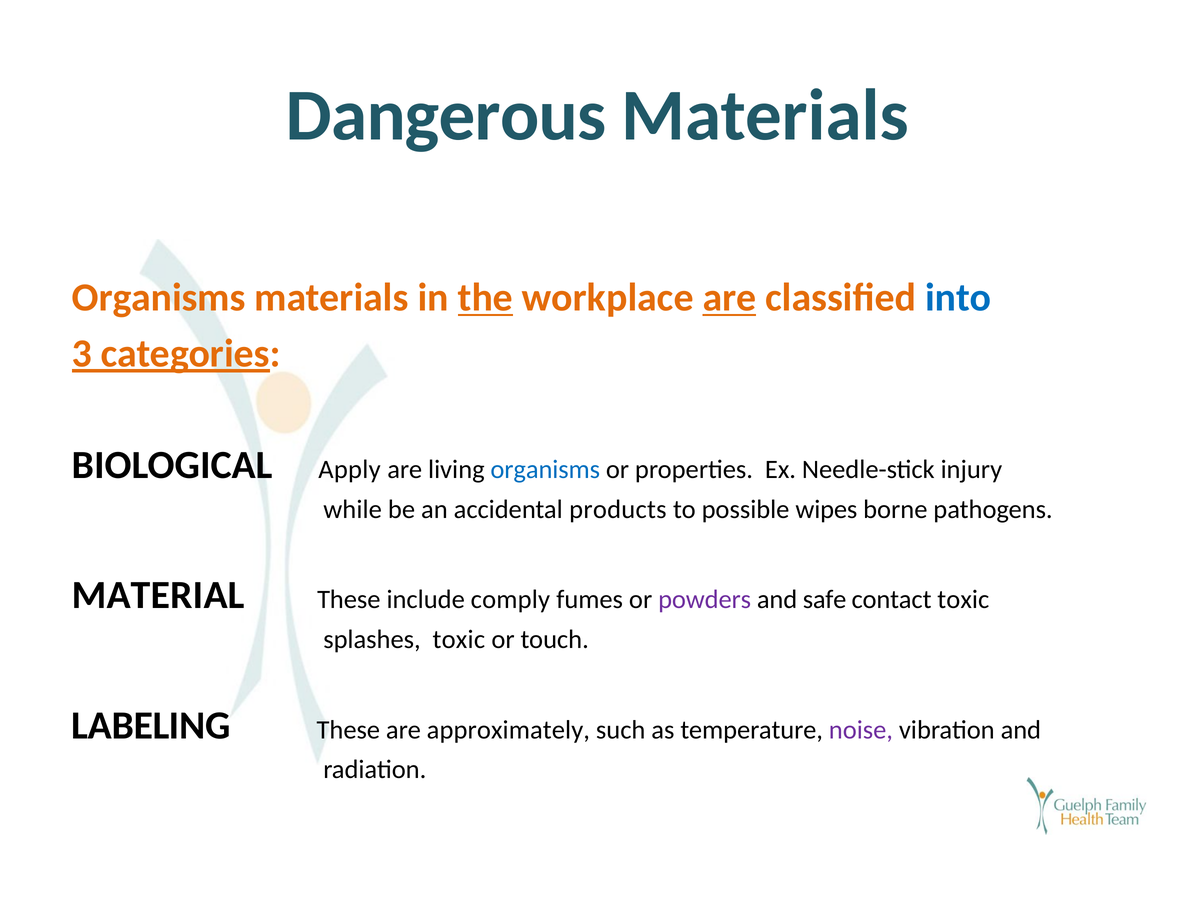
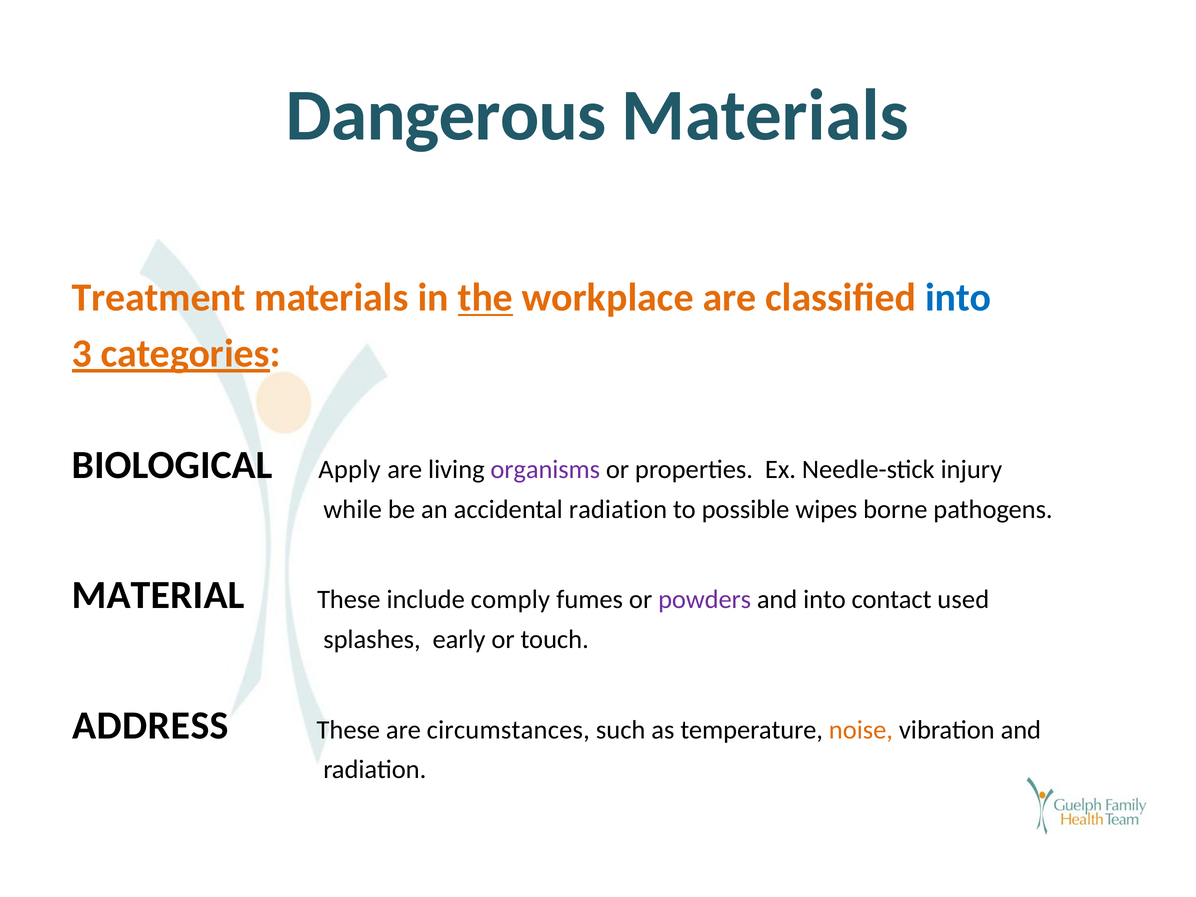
Organisms: Organisms -> Treatment (159, 298)
are underline: present -> none (729, 298)
organisms colour: blue -> purple (545, 470)
accidental products: products -> radiation (618, 509)
and safe: safe -> into (824, 600)
contact toxic: toxic -> used (963, 600)
splashes toxic: toxic -> early (459, 639)
LABELING: LABELING -> ADDRESS (151, 725)
approximately: approximately -> circumstances (508, 730)
noise colour: purple -> orange (861, 730)
